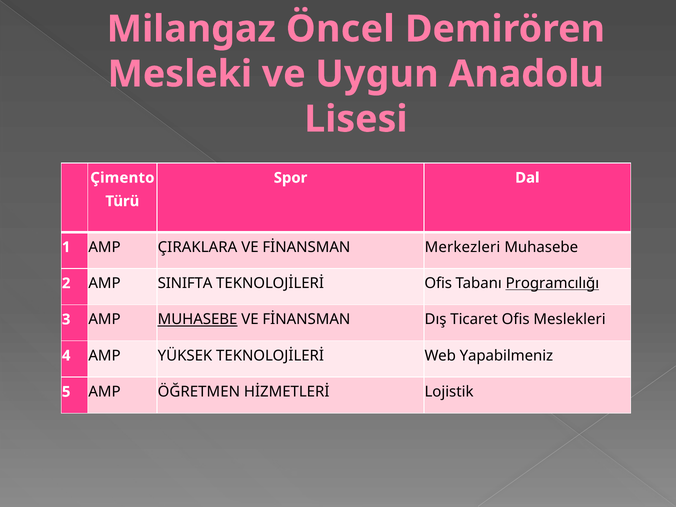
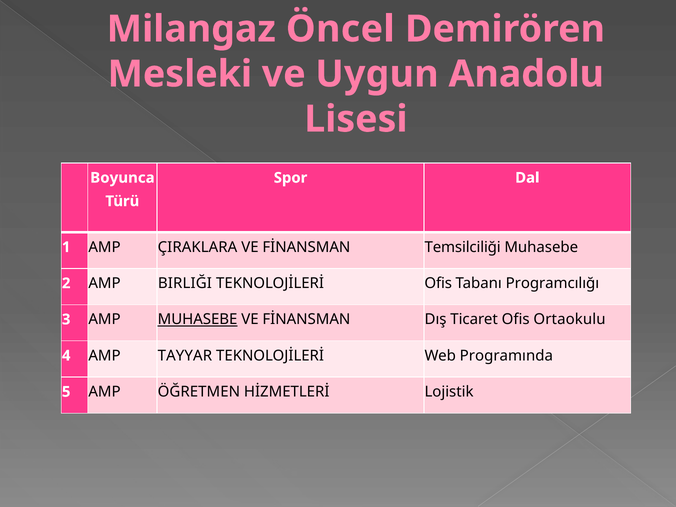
Çimento: Çimento -> Boyunca (122, 178)
Merkezleri: Merkezleri -> Temsilciliği (463, 247)
SINIFTA: SINIFTA -> BIRLIĞI (185, 283)
Programcılığı underline: present -> none (552, 283)
Meslekleri: Meslekleri -> Ortaokulu (570, 319)
YÜKSEK: YÜKSEK -> TAYYAR (185, 356)
Yapabilmeniz: Yapabilmeniz -> Programında (506, 356)
